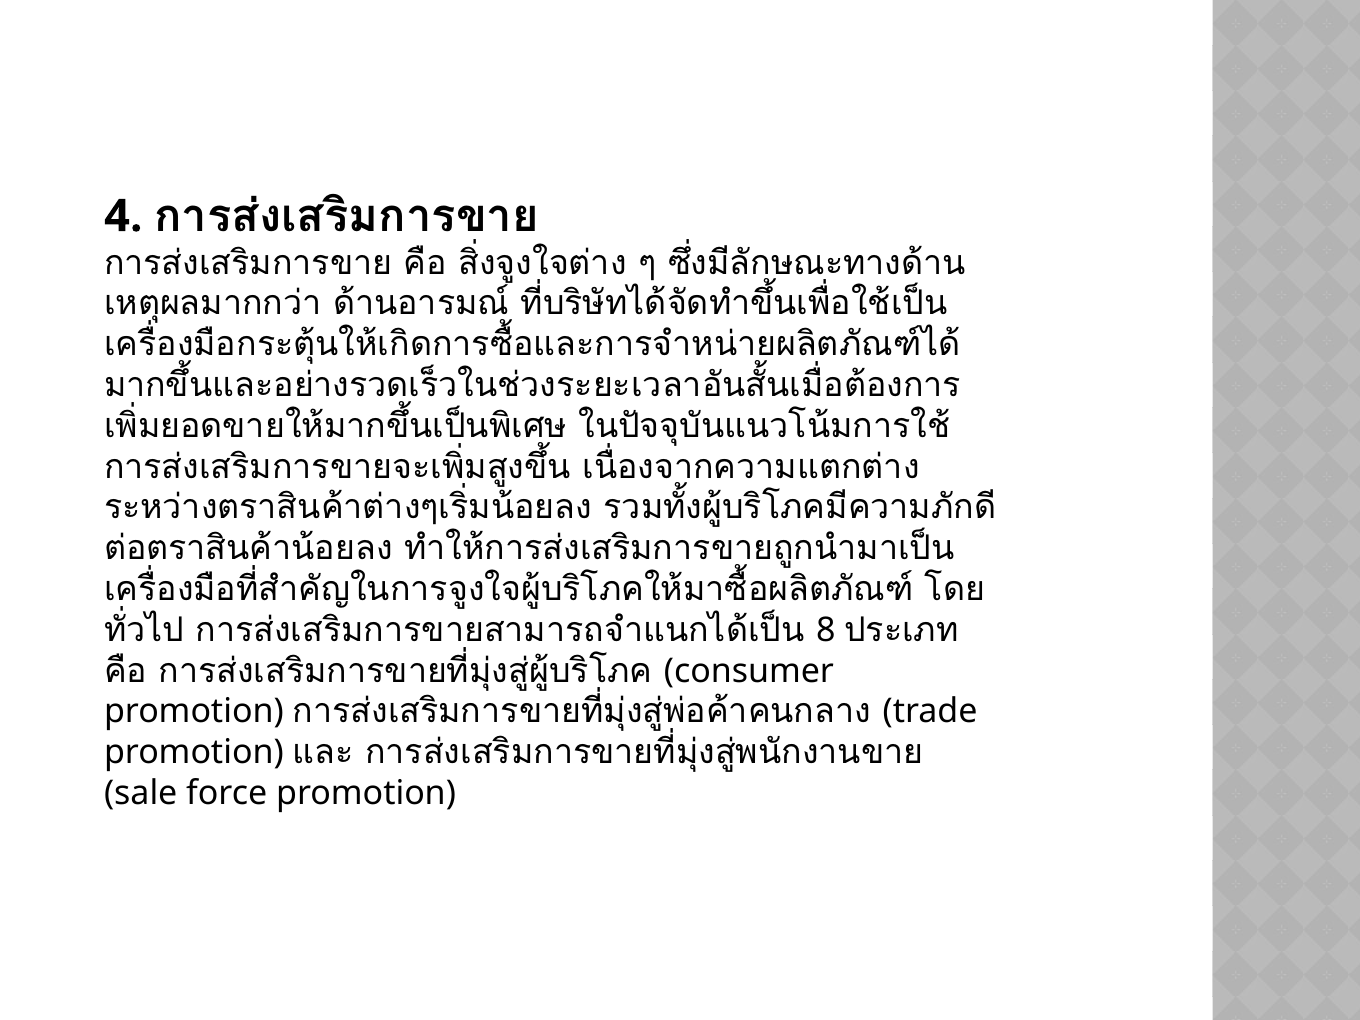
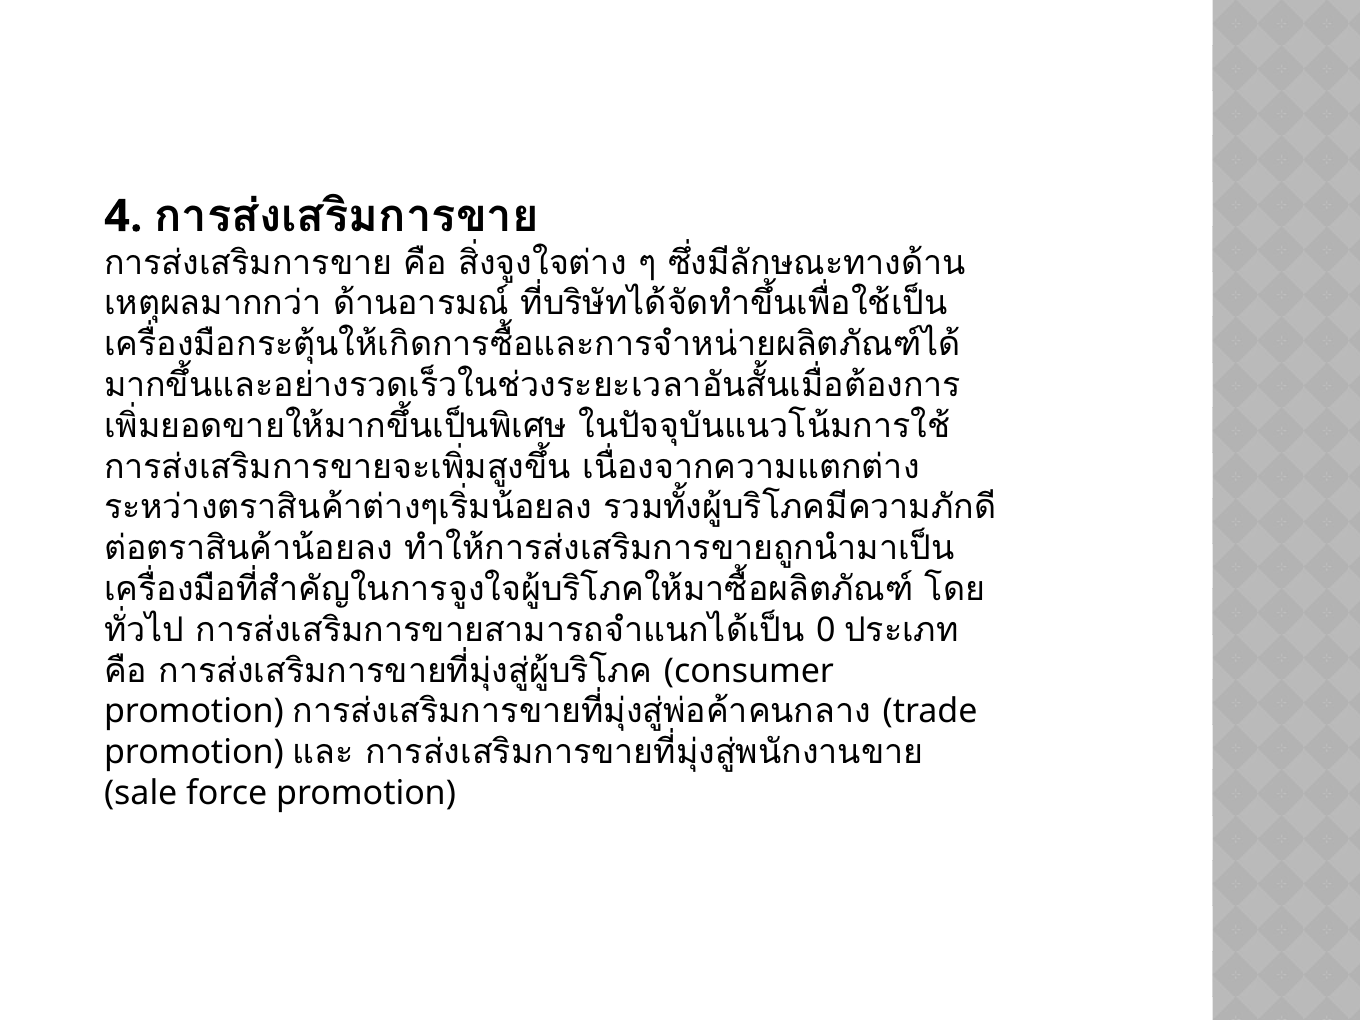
8: 8 -> 0 (826, 630)
